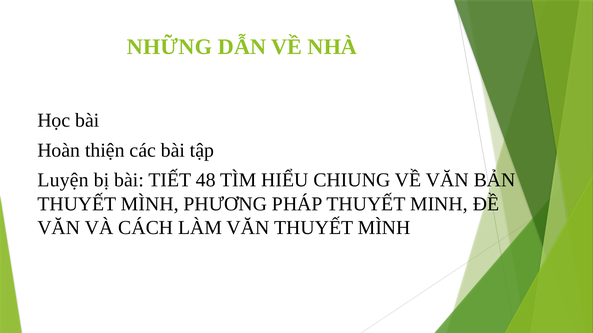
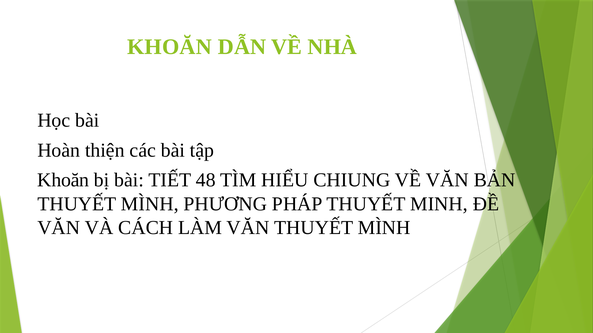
NHỮNG: NHỮNG -> KHOĂN (169, 47)
Luyện: Luyện -> Khoăn (63, 180)
